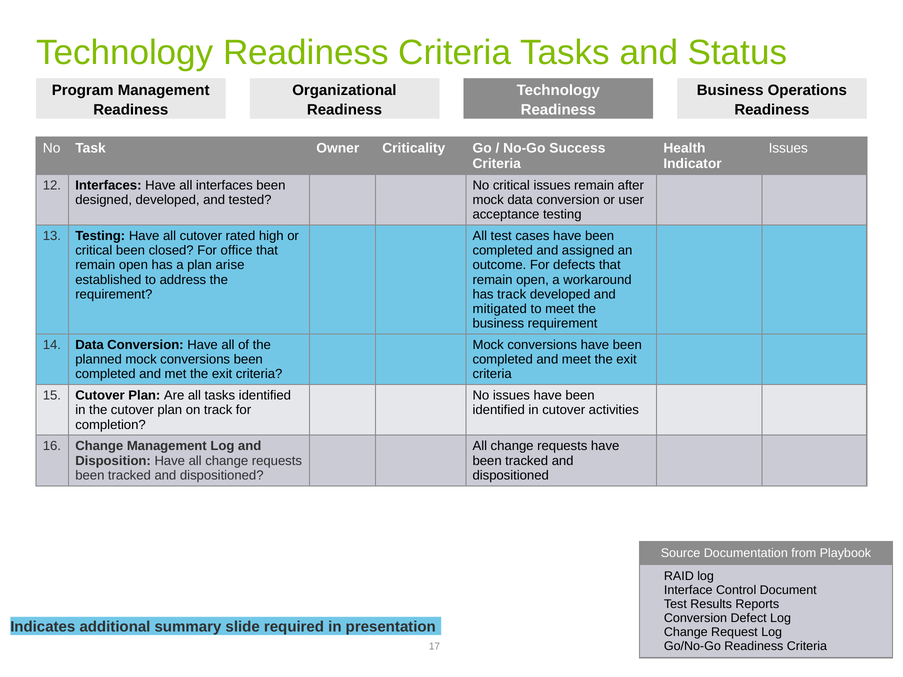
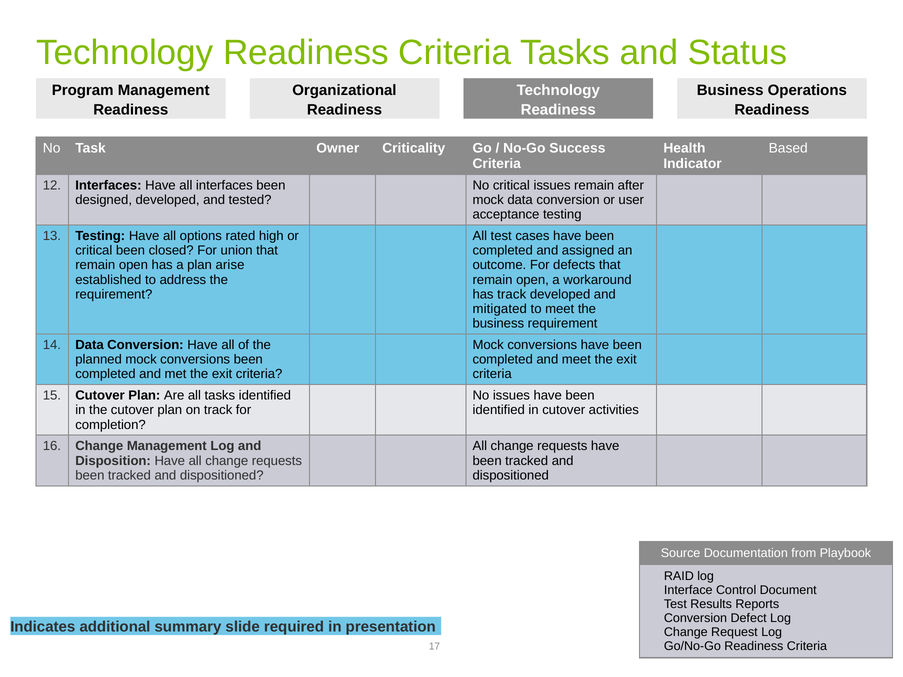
Issues: Issues -> Based (788, 148)
all cutover: cutover -> options (201, 236)
office: office -> union (237, 251)
